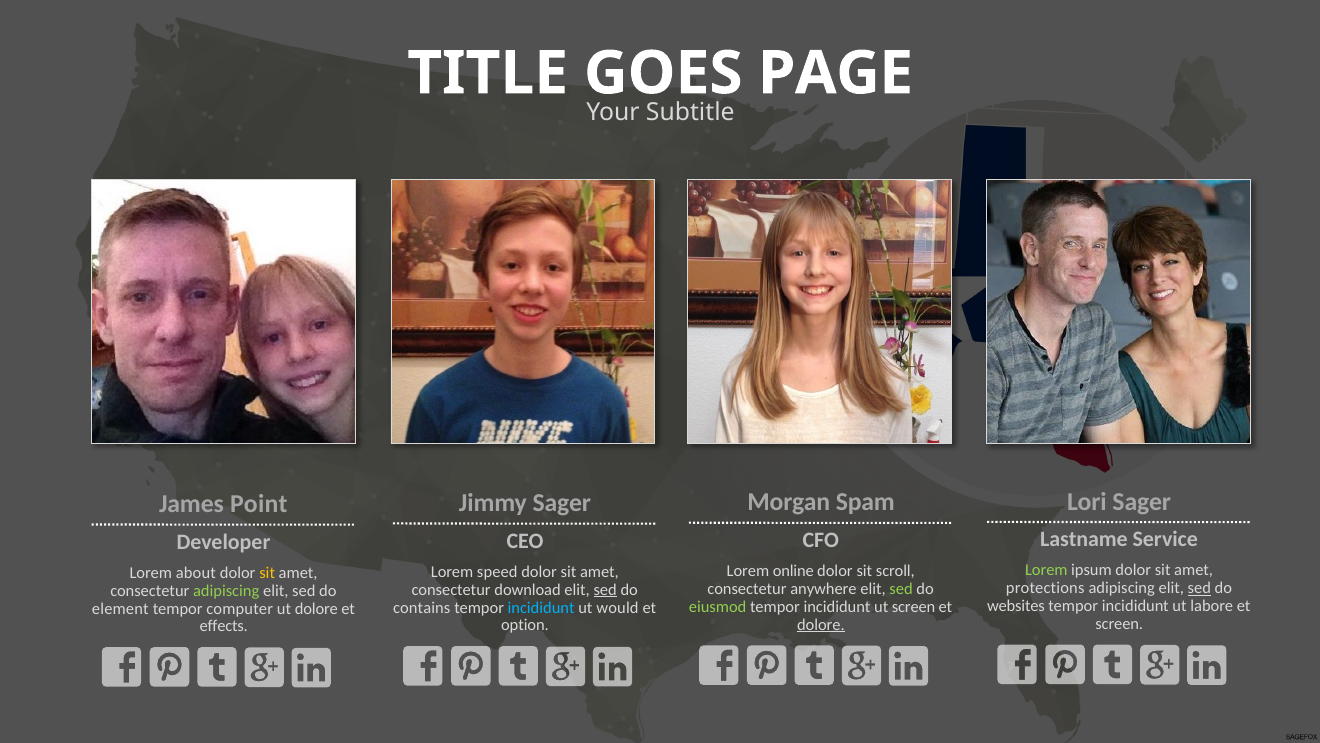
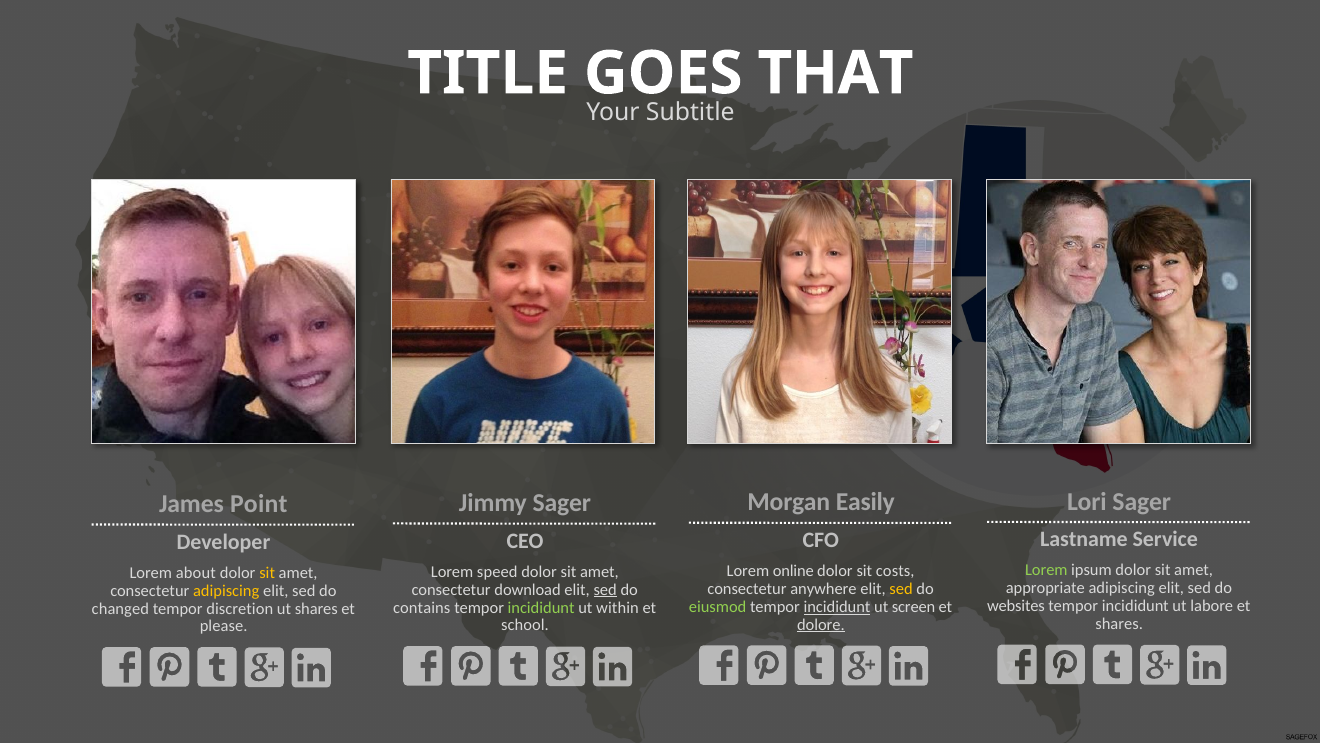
PAGE: PAGE -> THAT (836, 73)
Spam: Spam -> Easily (865, 502)
scroll: scroll -> costs (895, 571)
protections: protections -> appropriate (1045, 588)
sed underline: present -> none (1199, 588)
sed colour: light green -> yellow (901, 589)
adipiscing colour: light green -> yellow (226, 591)
incididunt underline: none -> present (837, 607)
incididunt colour: light blue -> light green (541, 607)
would: would -> within (618, 607)
element: element -> changed (120, 608)
computer: computer -> discretion (240, 608)
ut dolore: dolore -> shares (316, 608)
screen: screen -> shares (1119, 624)
option: option -> school (525, 625)
effects: effects -> please (224, 626)
